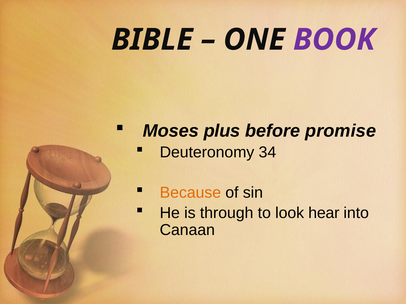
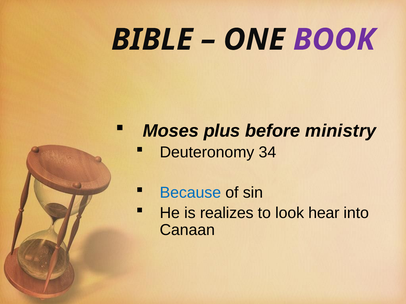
promise: promise -> ministry (341, 131)
Because colour: orange -> blue (190, 193)
through: through -> realizes (227, 213)
